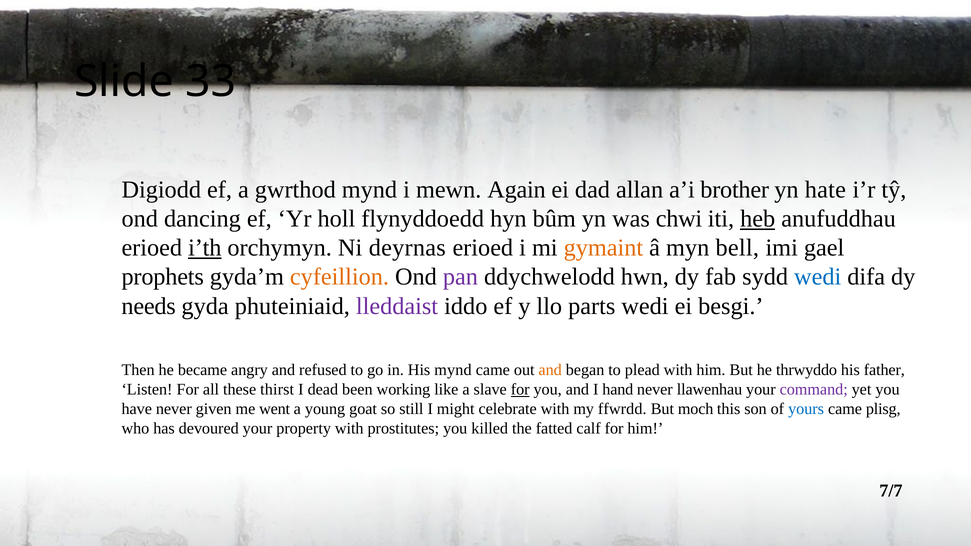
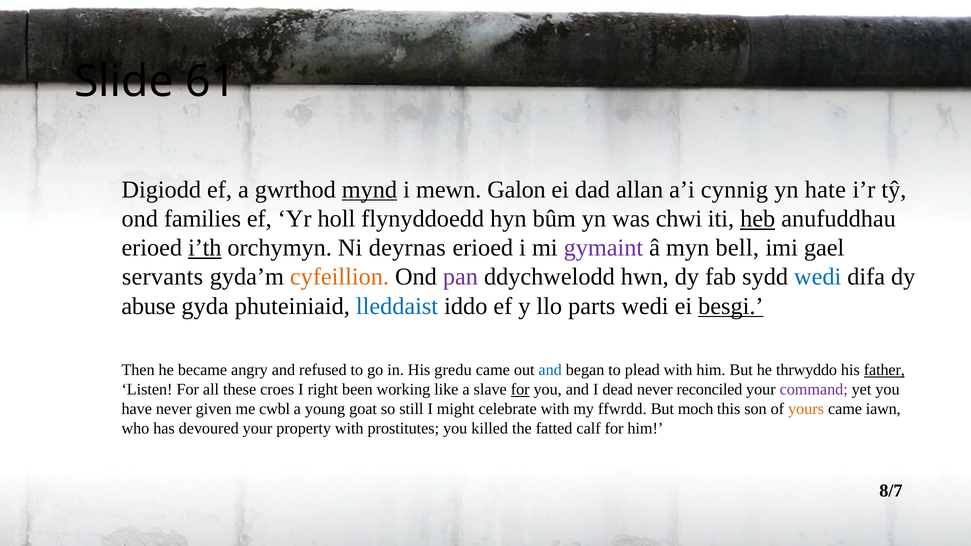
33: 33 -> 61 (211, 82)
mynd underline: none -> present (369, 190)
Again: Again -> Galon (517, 190)
brother: brother -> cynnig (734, 190)
dancing: dancing -> families (203, 219)
gymaint colour: orange -> purple (603, 248)
prophets: prophets -> servants (162, 277)
needs: needs -> abuse (149, 306)
lleddaist colour: purple -> blue (397, 306)
besgi underline: none -> present (731, 306)
His mynd: mynd -> gredu (453, 370)
and colour: orange -> blue (550, 370)
father underline: none -> present (884, 370)
thirst: thirst -> croes (277, 390)
dead: dead -> right (323, 390)
hand: hand -> dead (618, 390)
llawenhau: llawenhau -> reconciled (710, 390)
went: went -> cwbl (275, 409)
yours colour: blue -> orange (806, 409)
plisg: plisg -> iawn (883, 409)
7/7: 7/7 -> 8/7 (891, 491)
